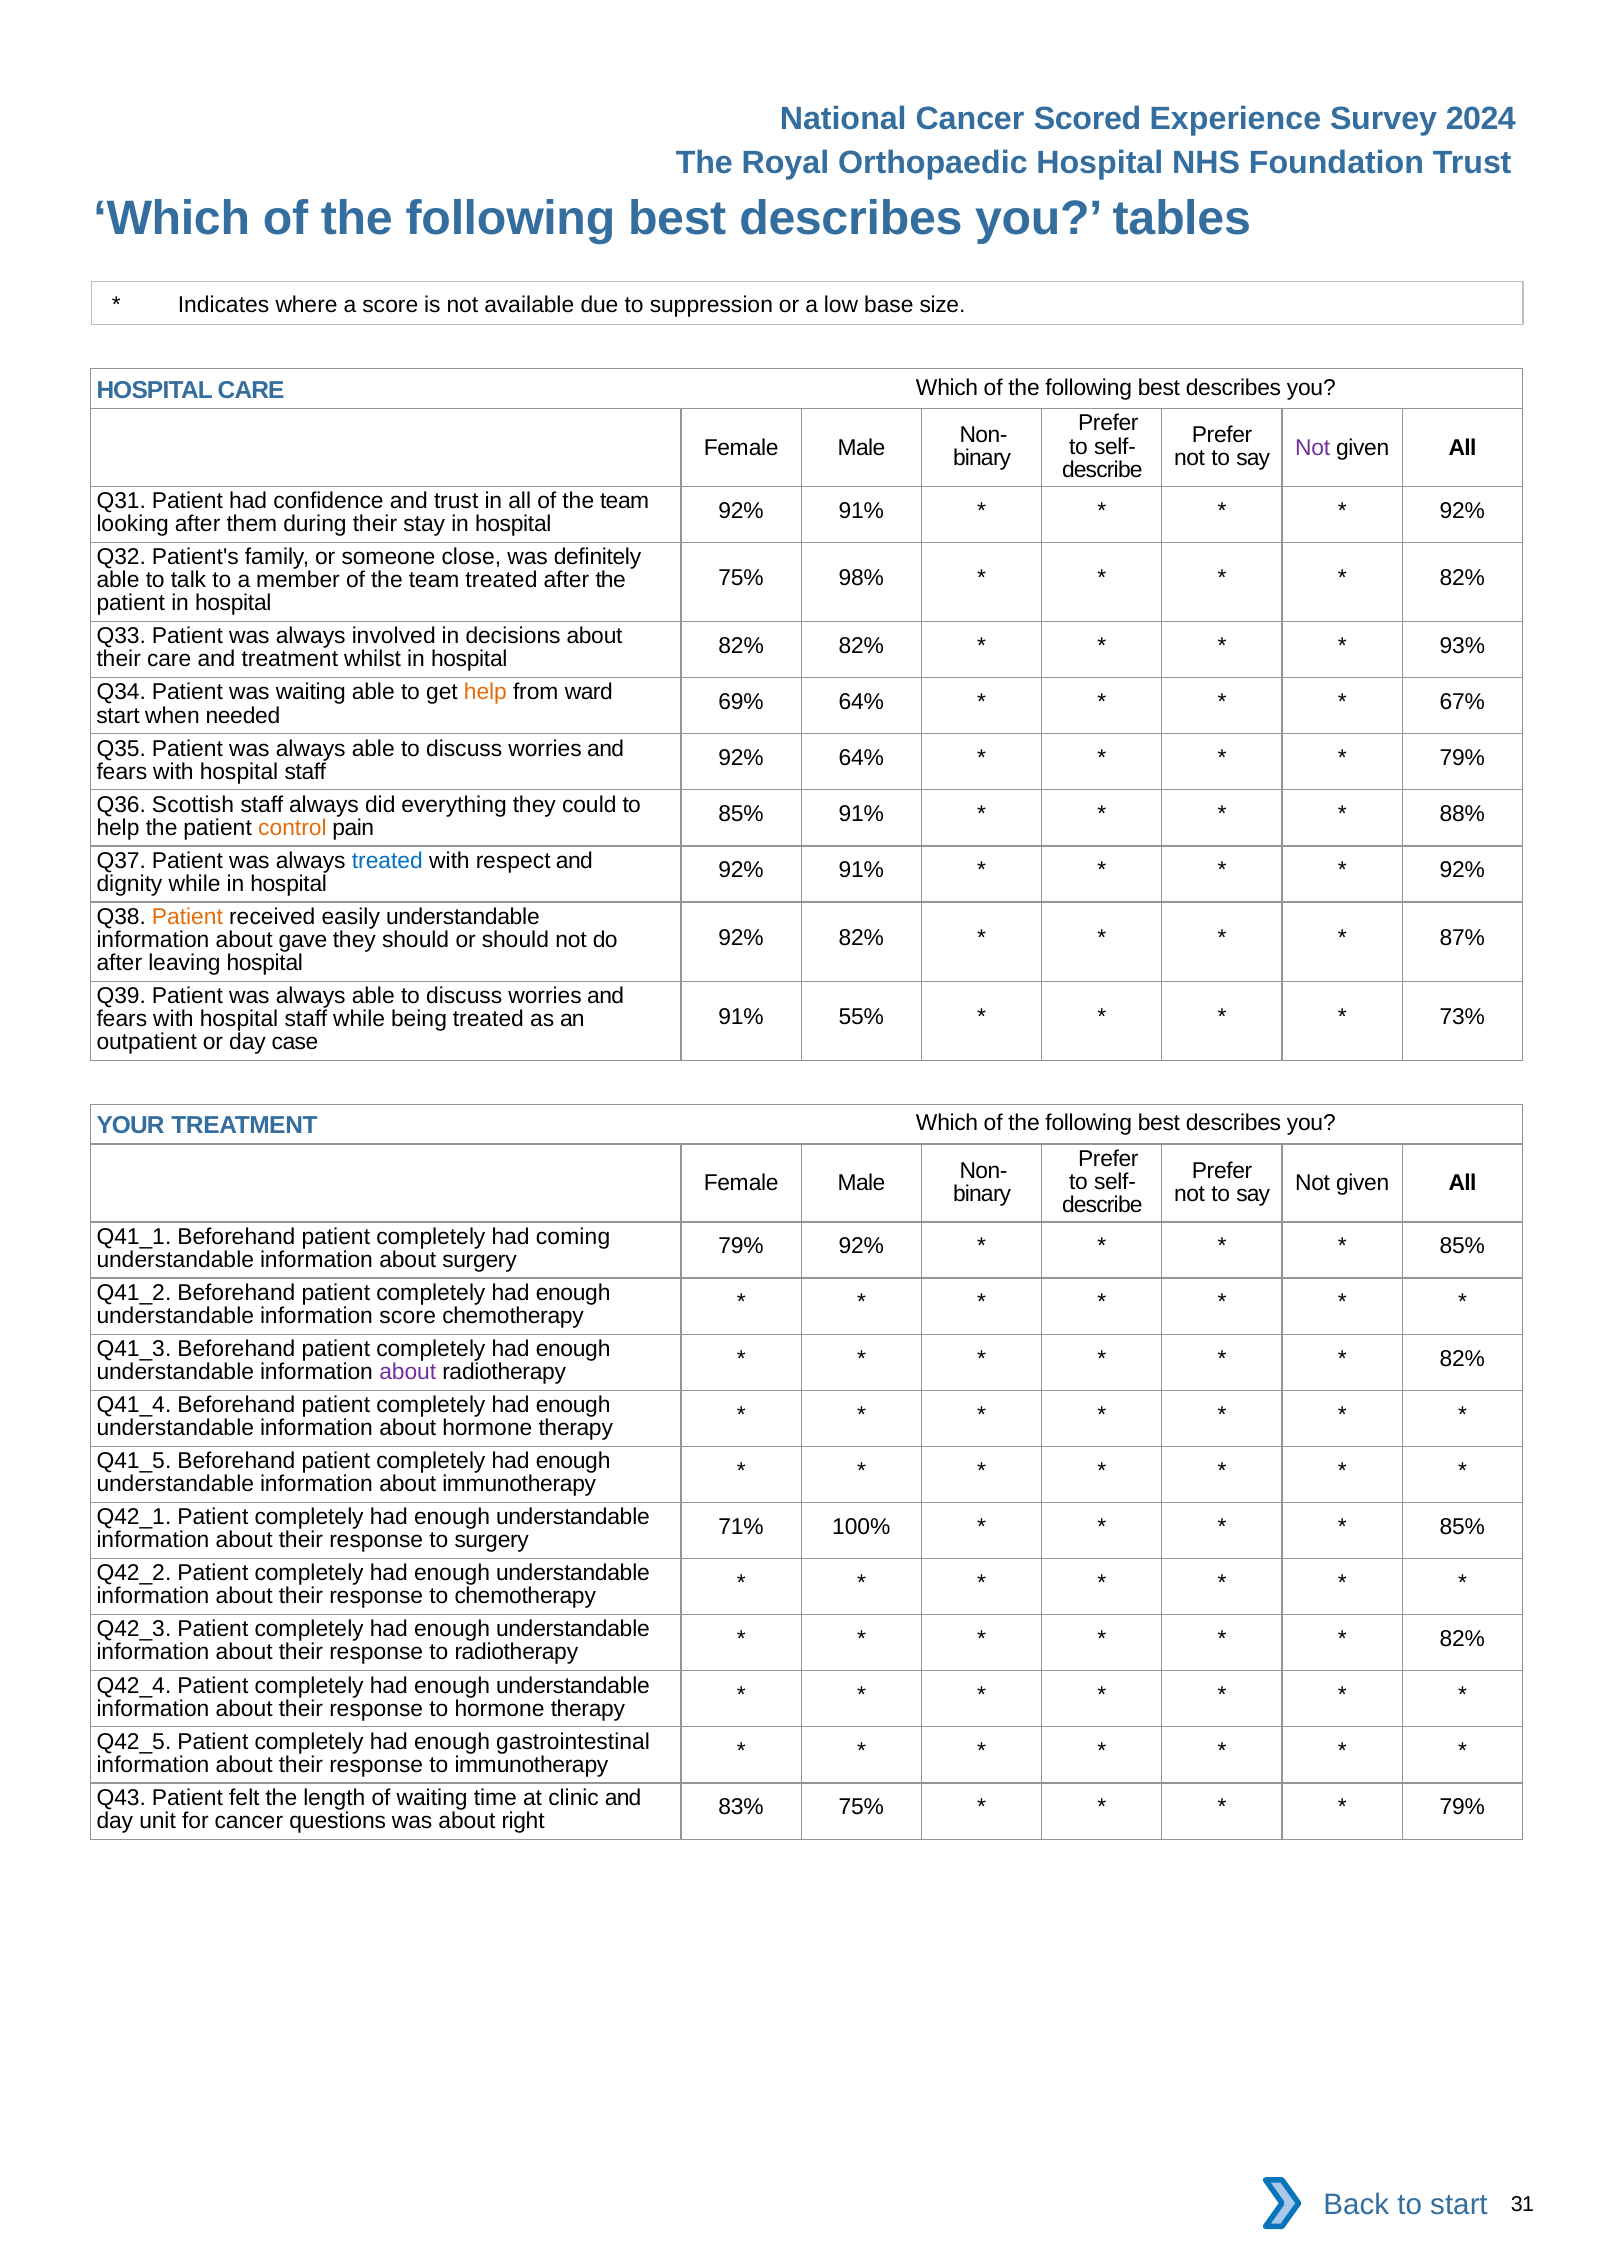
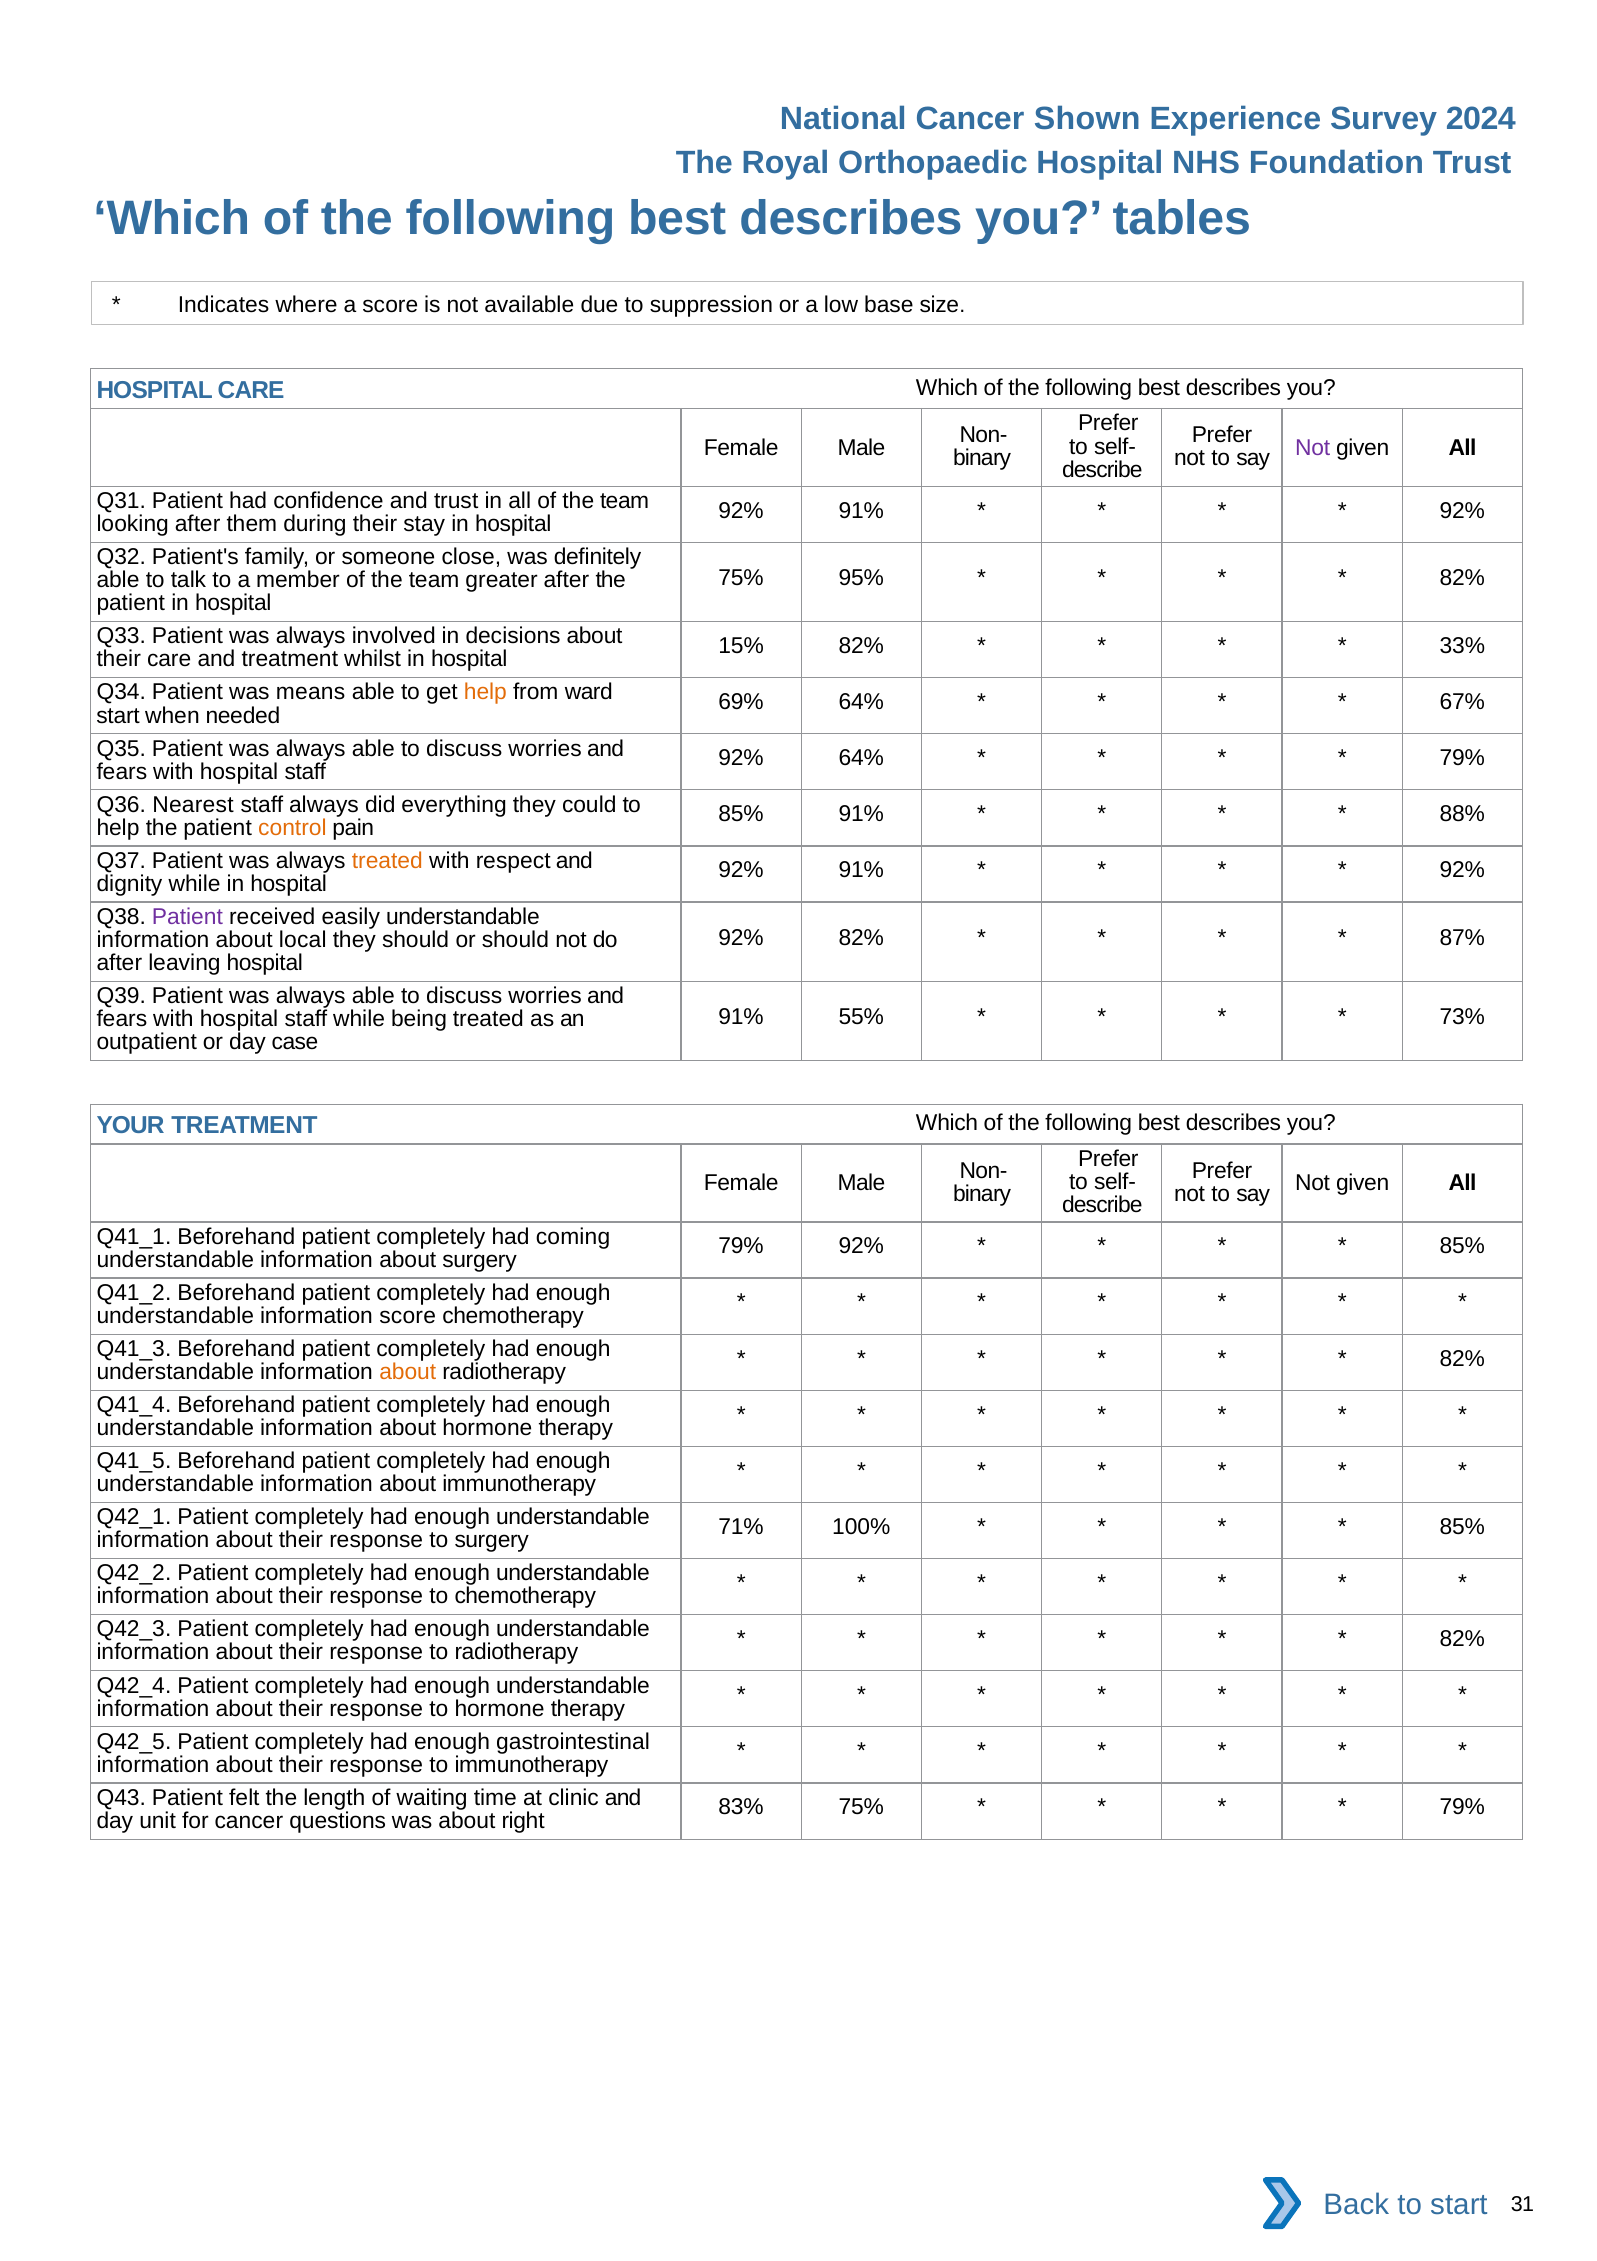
Scored: Scored -> Shown (1087, 119)
98%: 98% -> 95% (861, 578)
team treated: treated -> greater (502, 580)
82%: 82% -> 15% (741, 646)
93%: 93% -> 33% (1462, 646)
was waiting: waiting -> means (311, 692)
Scottish: Scottish -> Nearest (193, 804)
treated colour: blue -> orange (387, 860)
Patient colour: orange -> purple (187, 916)
gave: gave -> local (303, 939)
about colour: purple -> orange (408, 1371)
